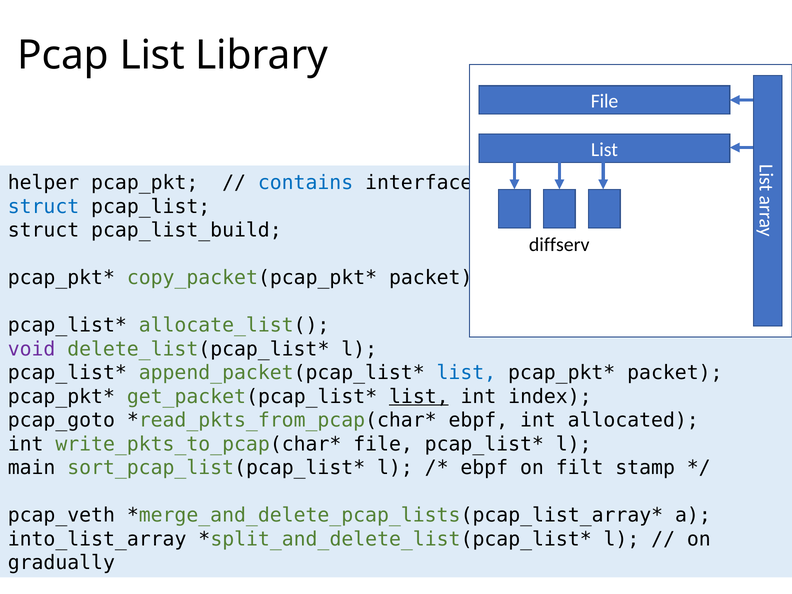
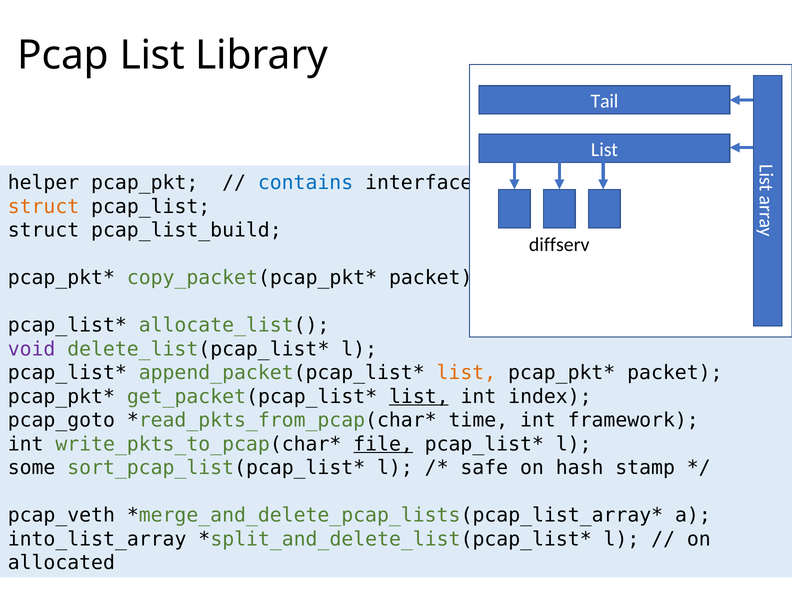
File: File -> Tail (605, 101)
struct colour: blue -> orange (43, 206)
list colour: blue -> orange (466, 373)
ebpf: ebpf -> time (478, 420)
allocated: allocated -> framework (633, 420)
file underline: none -> present (383, 444)
main: main -> some (32, 468)
ebpf: ebpf -> safe (484, 468)
filt: filt -> hash (580, 468)
gradually: gradually -> allocated (61, 563)
